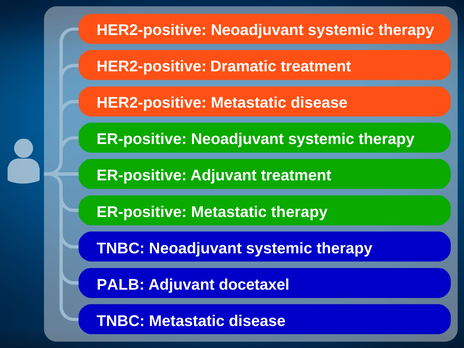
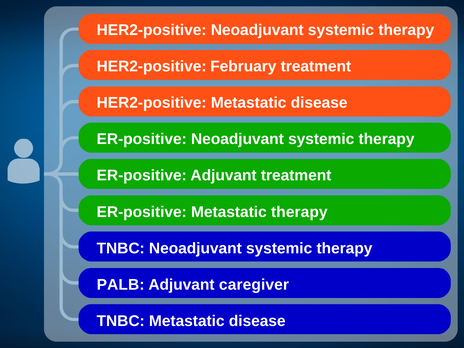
Dramatic: Dramatic -> February (243, 67)
docetaxel: docetaxel -> caregiver (254, 285)
